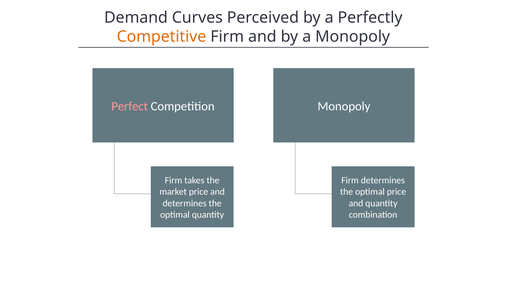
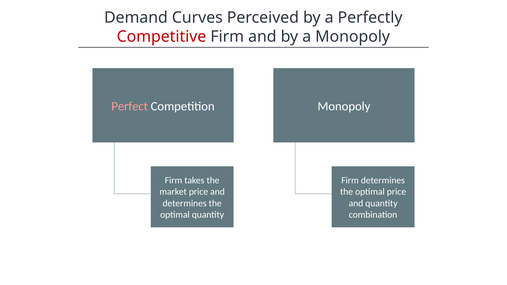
Competitive colour: orange -> red (161, 37)
